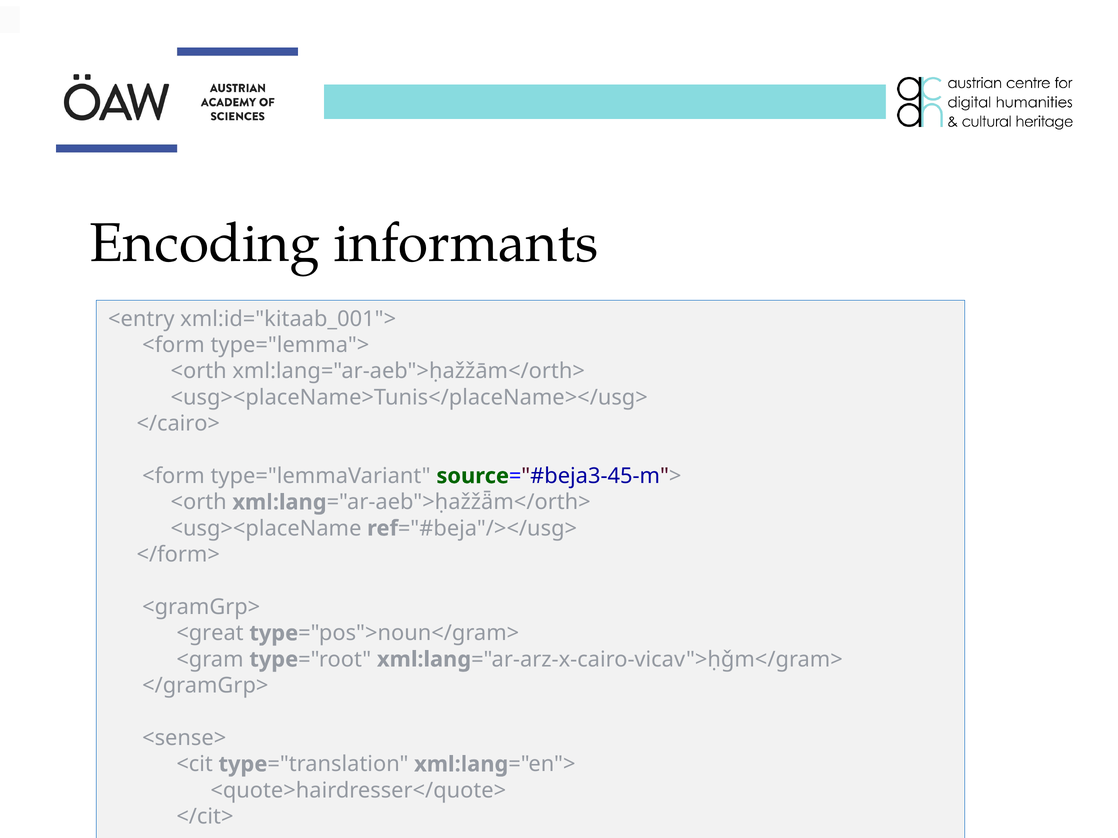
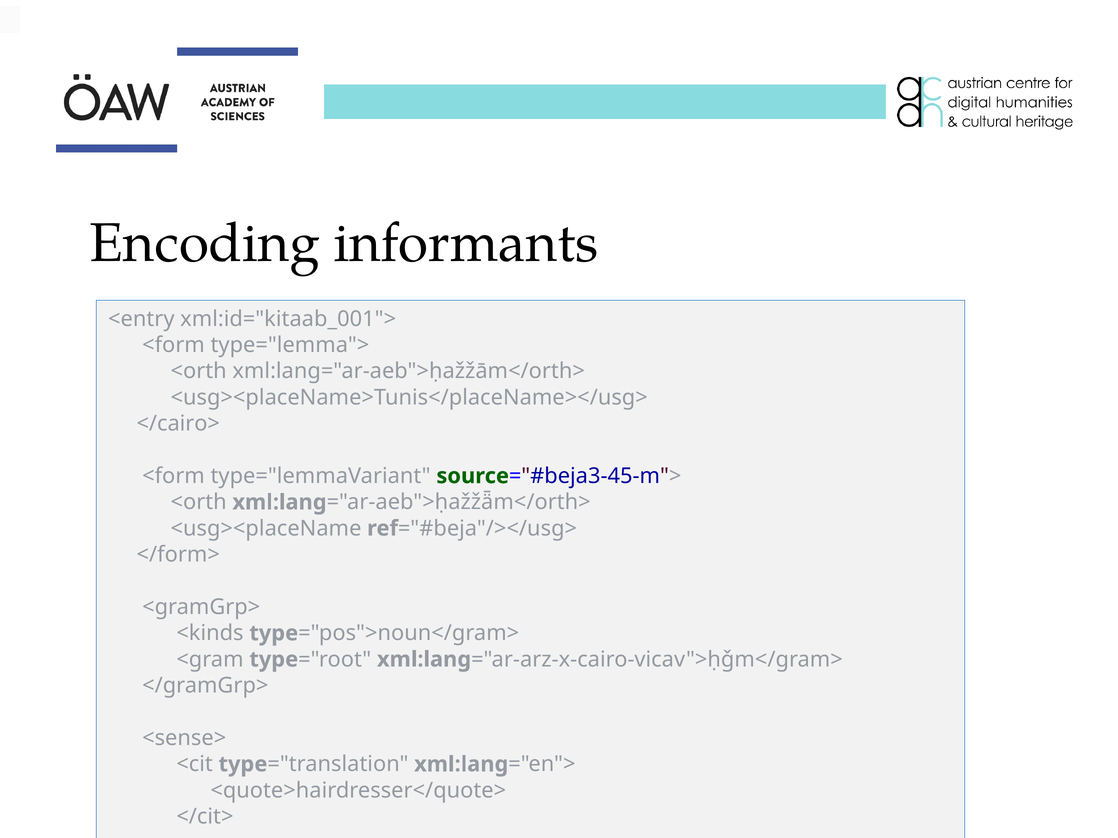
<great: <great -> <kinds (210, 634)
